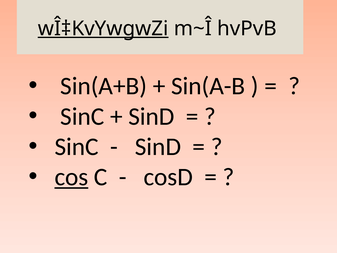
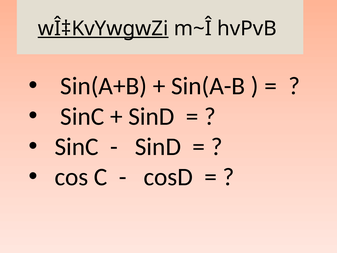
cos underline: present -> none (71, 177)
